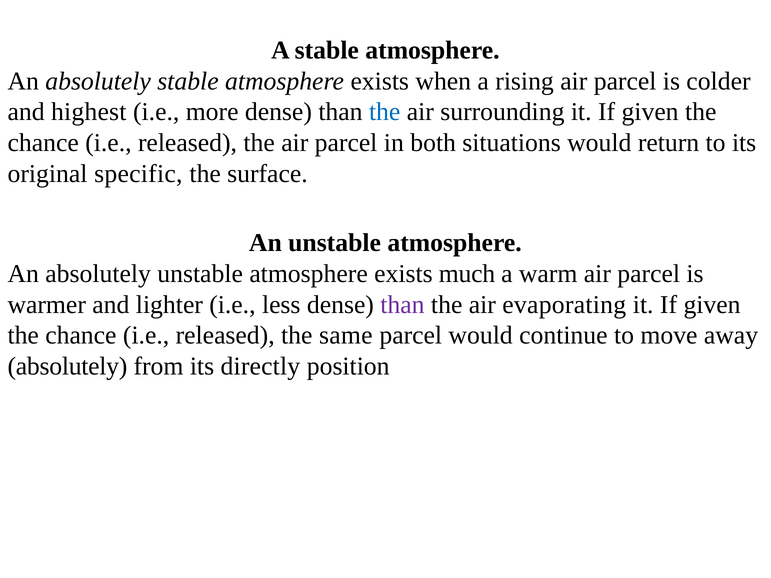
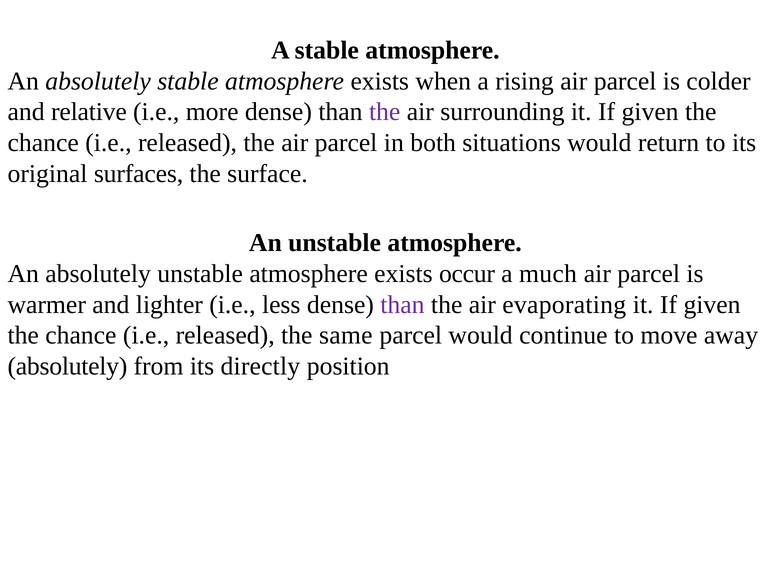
highest: highest -> relative (89, 112)
the colour: blue -> purple (385, 112)
specific: specific -> surfaces (139, 174)
much: much -> occur (467, 274)
warm: warm -> much (548, 274)
